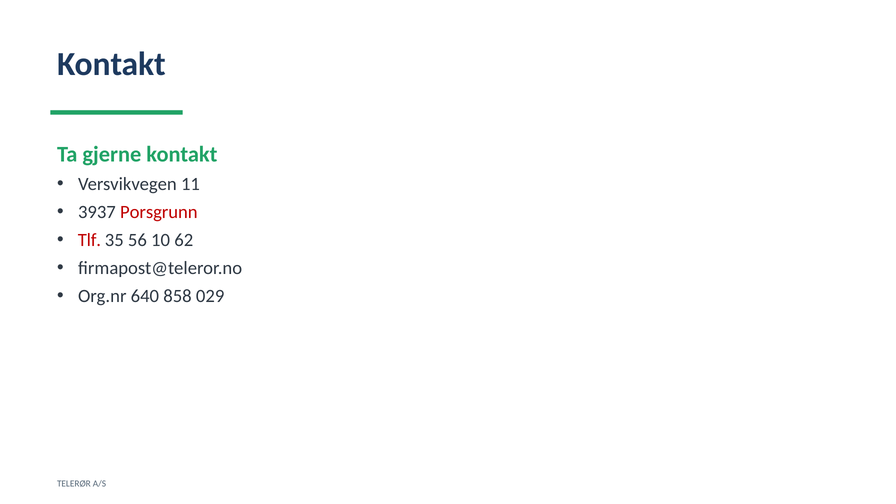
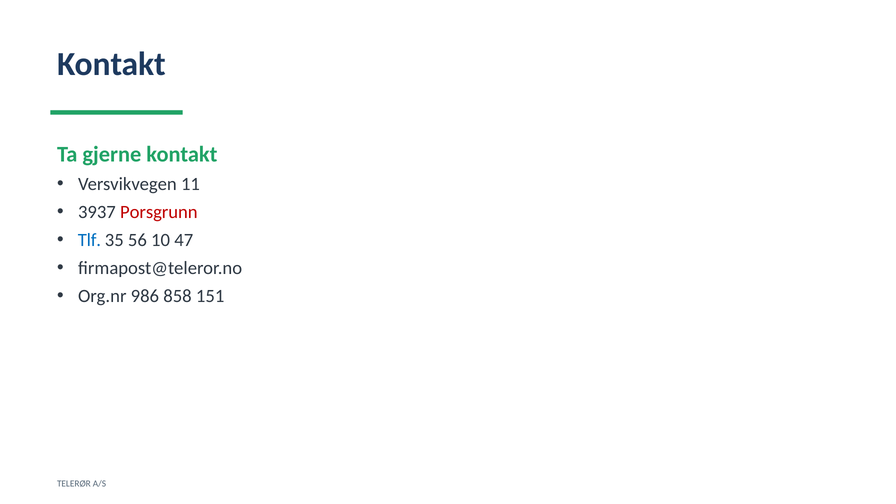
Tlf colour: red -> blue (89, 240)
62: 62 -> 47 (184, 240)
640: 640 -> 986 (145, 296)
029: 029 -> 151 (210, 296)
